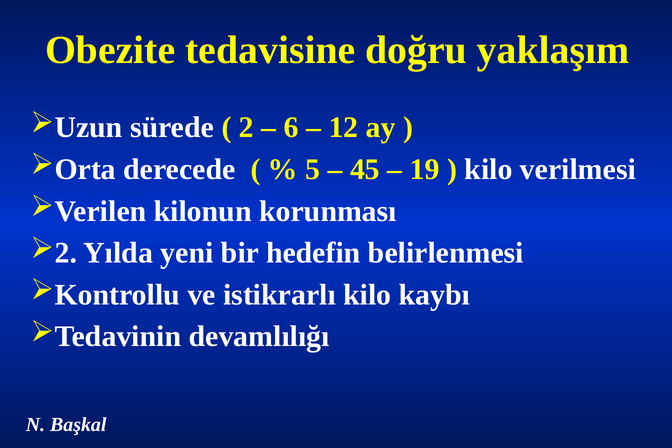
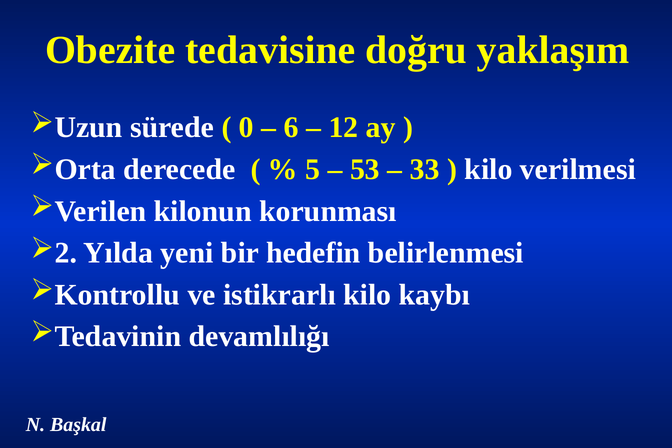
2: 2 -> 0 (246, 128)
45: 45 -> 53 (365, 169)
19: 19 -> 33 (425, 169)
